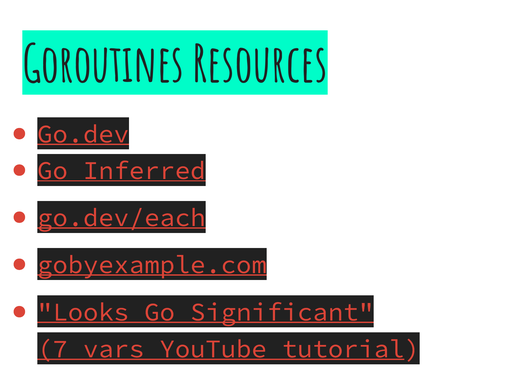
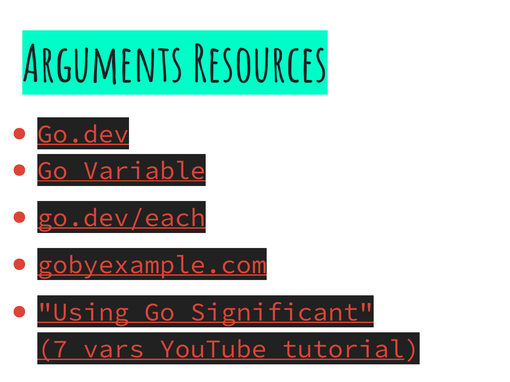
Goroutines: Goroutines -> Arguments (103, 65)
Inferred: Inferred -> Variable (144, 171)
Looks: Looks -> Using (83, 313)
